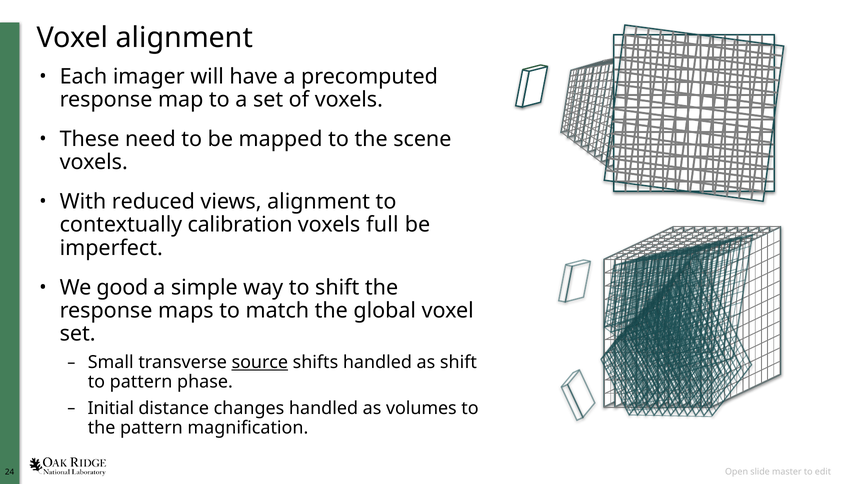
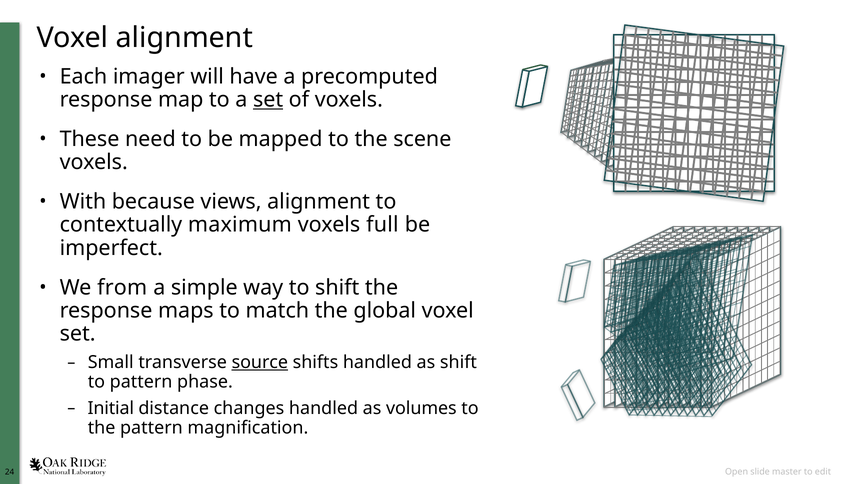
set underline: none -> present (268, 100)
reduced: reduced -> because (153, 202)
calibration: calibration -> maximum (240, 225)
good: good -> from (122, 287)
